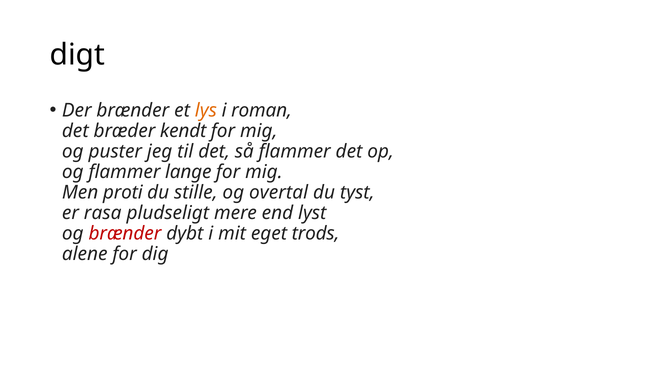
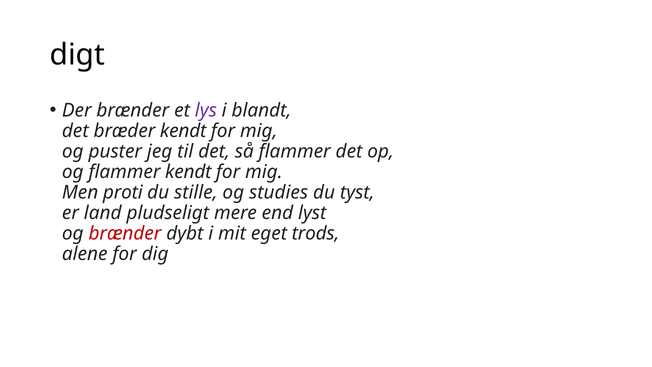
lys colour: orange -> purple (206, 110)
roman: roman -> blandt (261, 110)
flammer lange: lange -> kendt (188, 172)
overtal: overtal -> studies (279, 192)
rasa: rasa -> land (103, 213)
